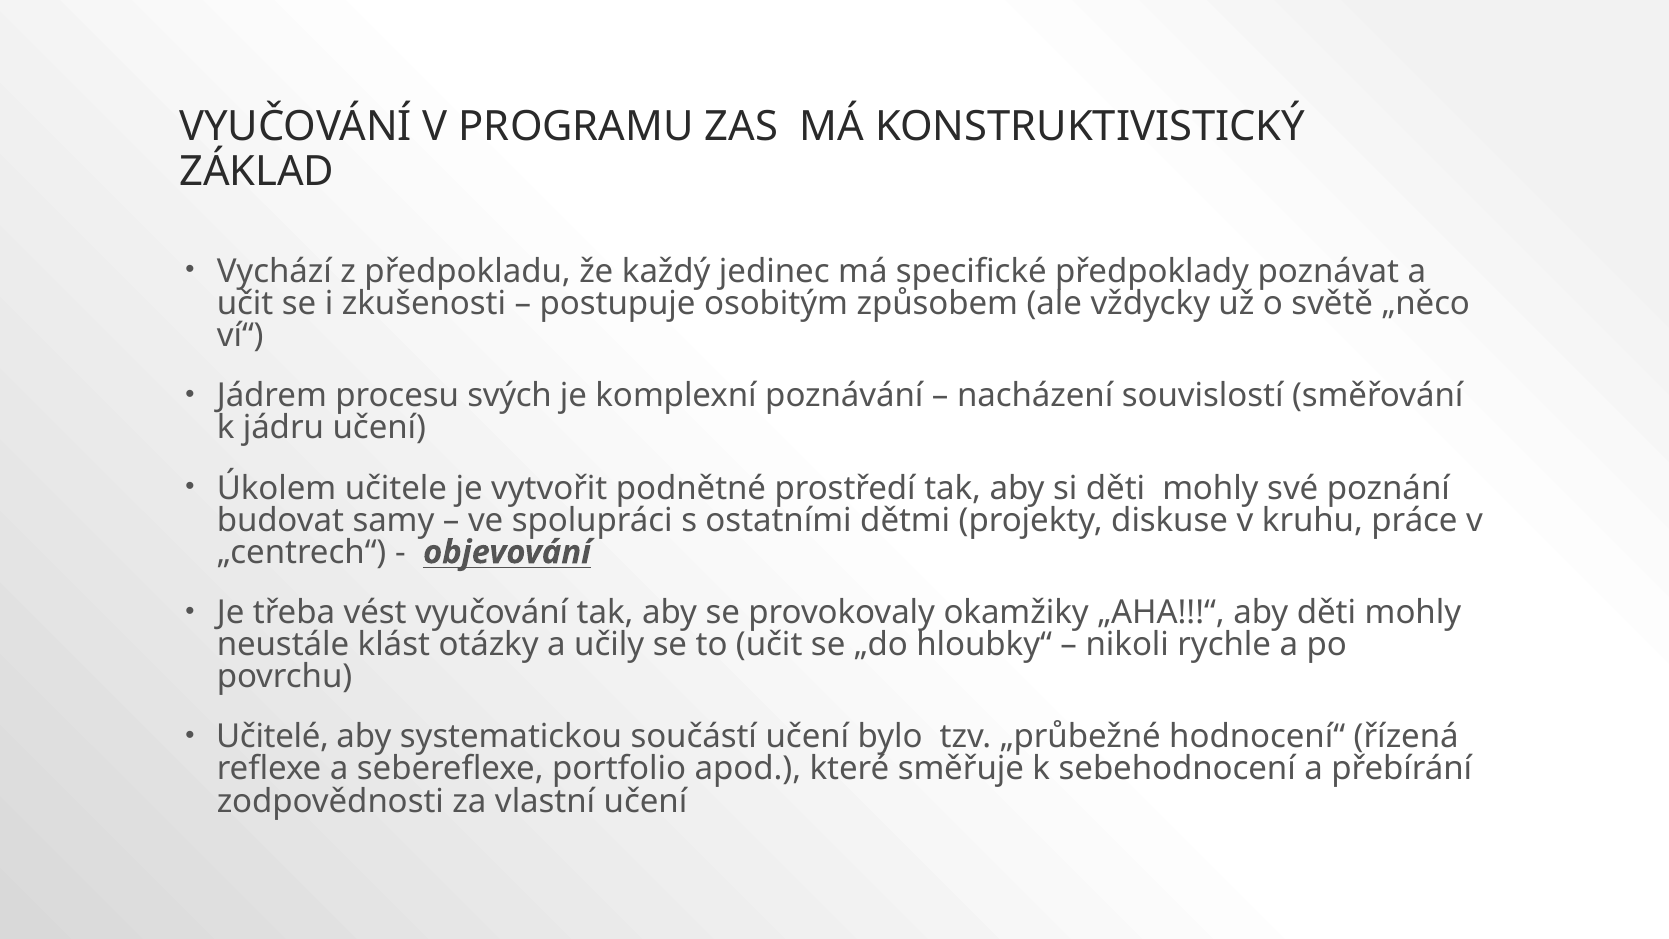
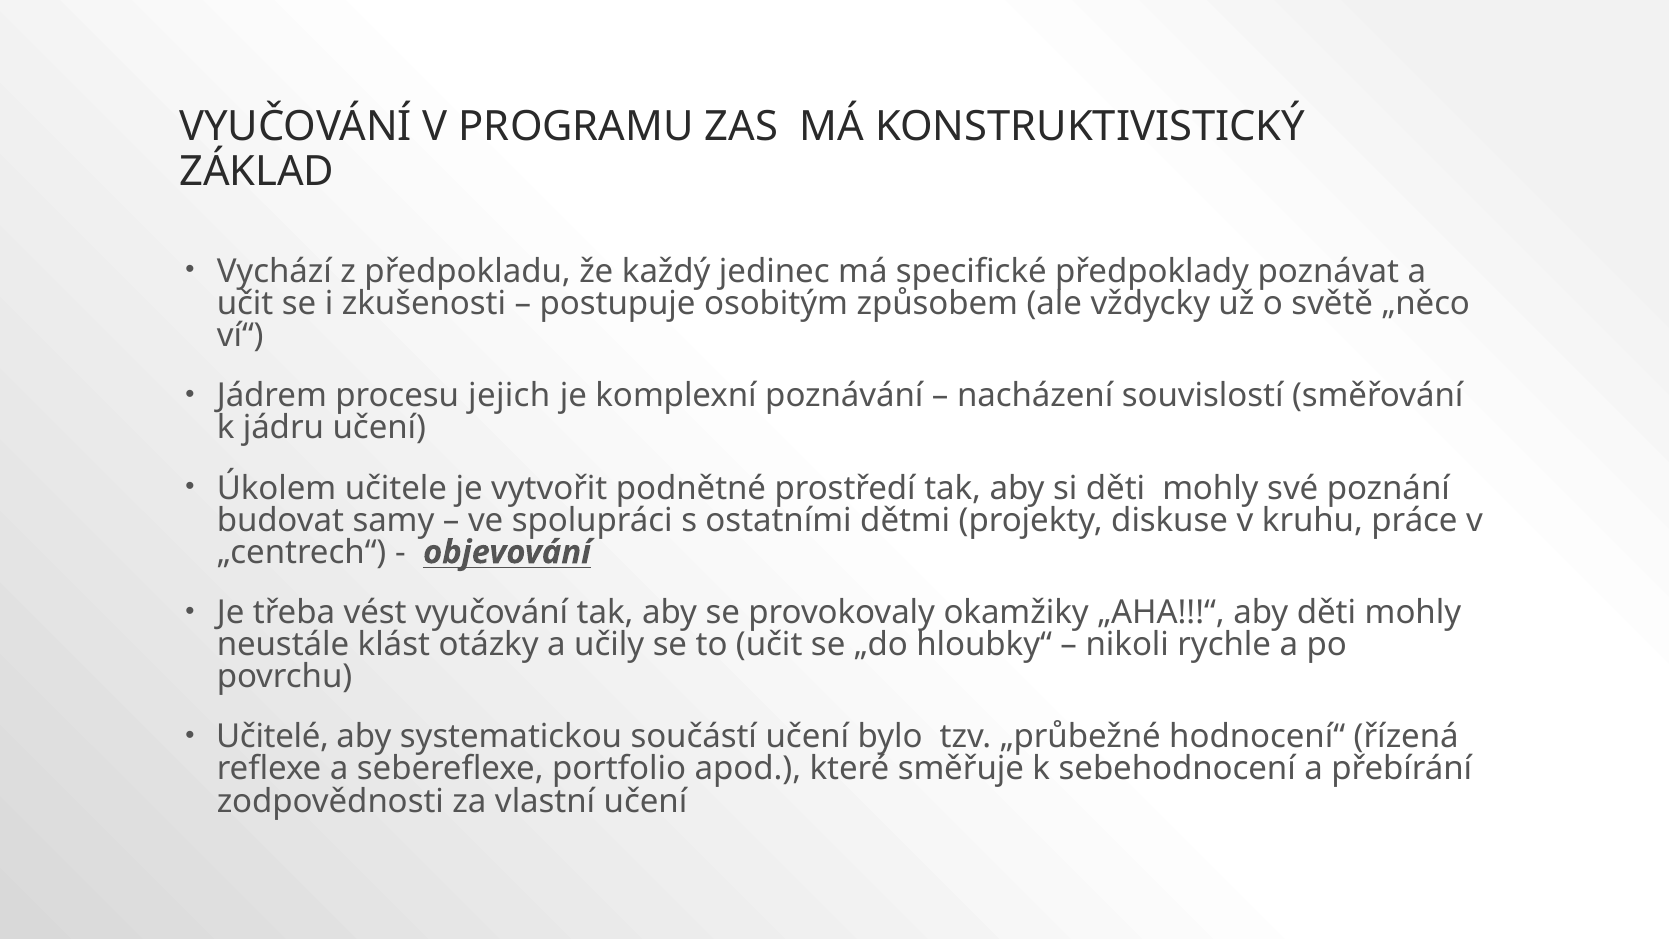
svých: svých -> jejich (509, 396)
